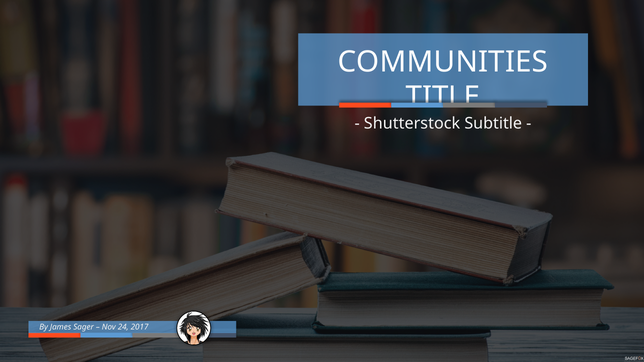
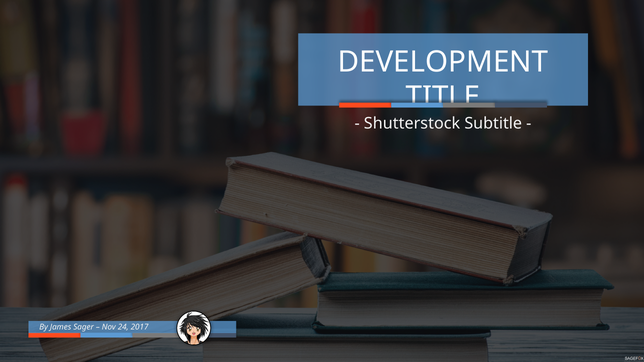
COMMUNITIES: COMMUNITIES -> DEVELOPMENT (443, 62)
